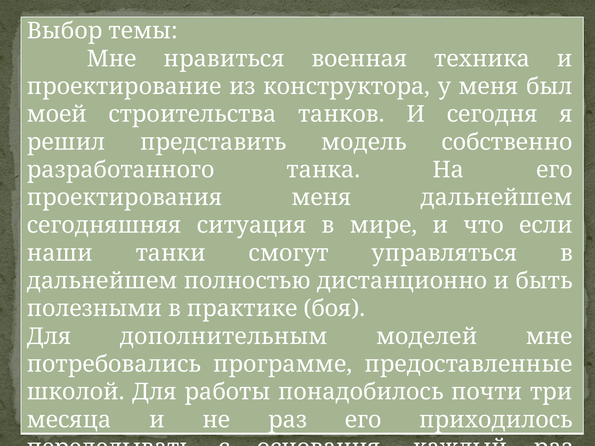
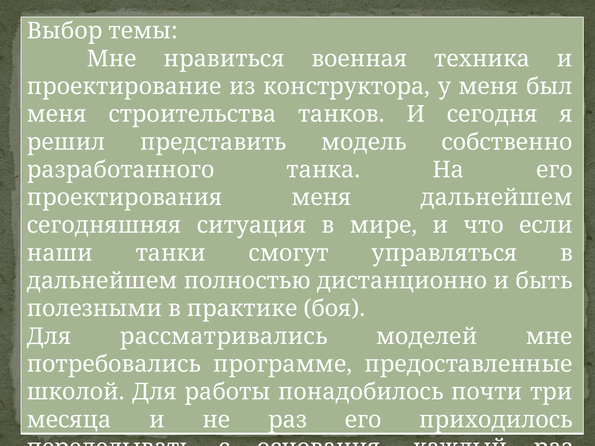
моей: моей -> меня (57, 114)
дополнительным: дополнительным -> рассматривались (224, 337)
